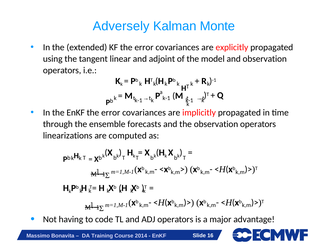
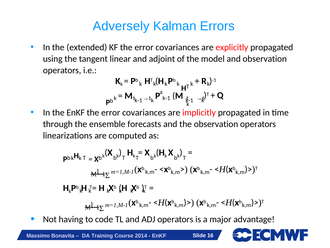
Monte: Monte -> Errors (217, 26)
